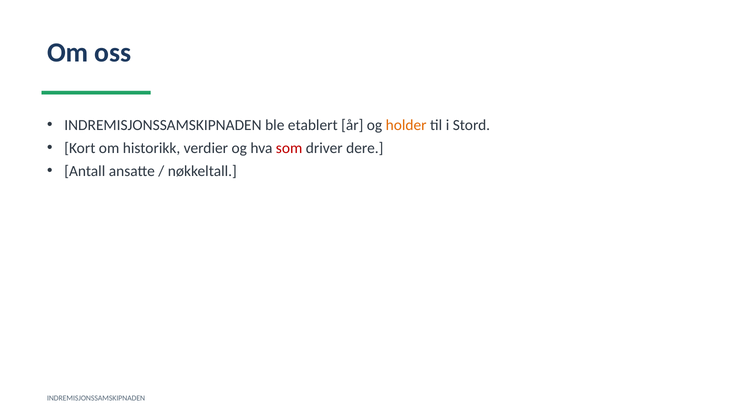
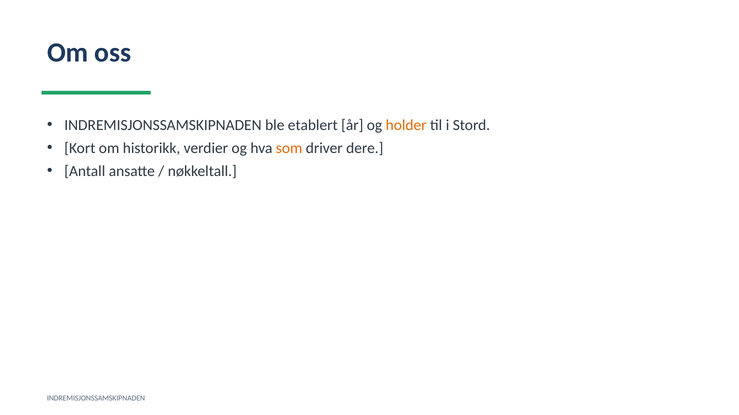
som colour: red -> orange (289, 148)
